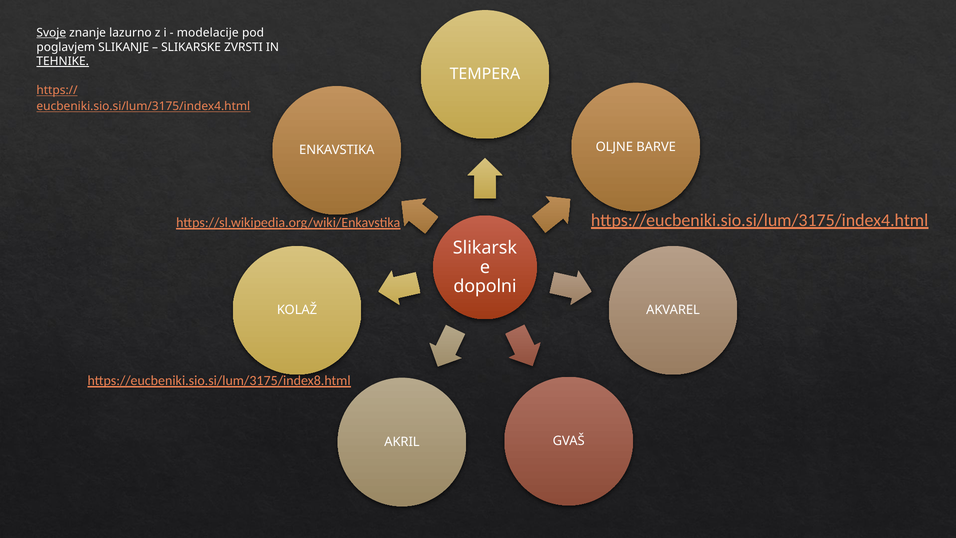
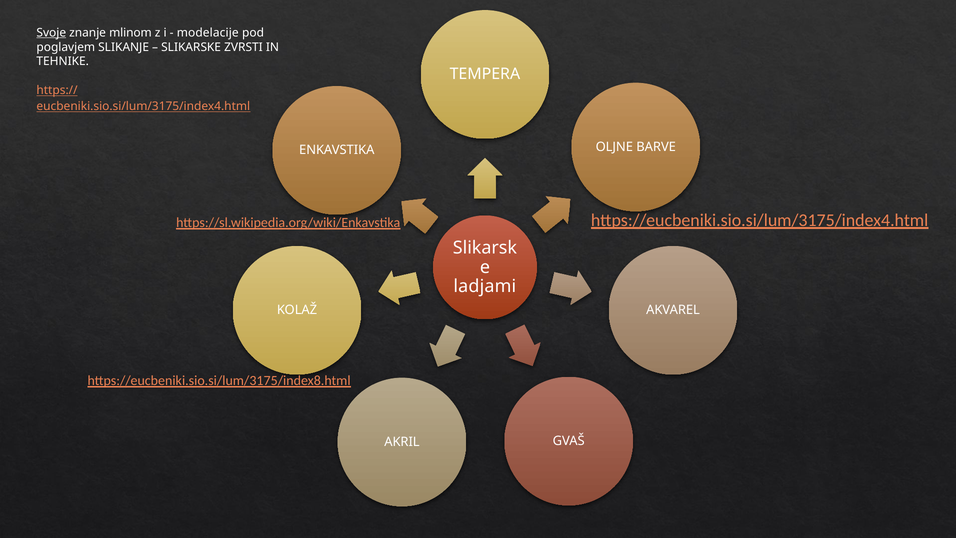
lazurno: lazurno -> mlinom (130, 33)
TEHNIKE underline: present -> none (63, 61)
dopolni: dopolni -> ladjami (485, 286)
